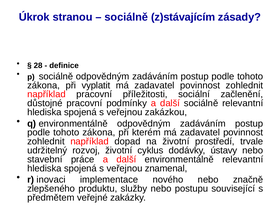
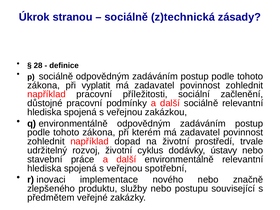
z)stávajícím: z)stávajícím -> z)technická (183, 17)
znamenal: znamenal -> spotřební (166, 168)
